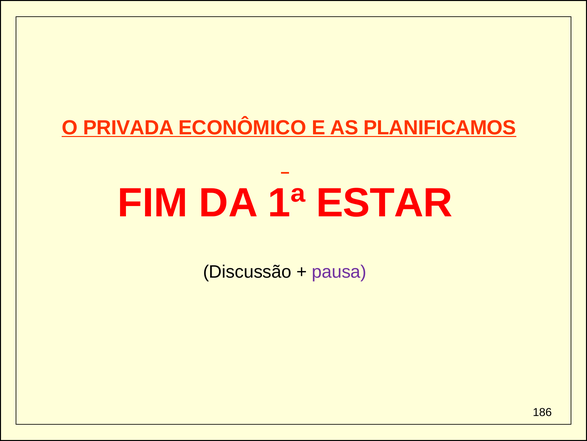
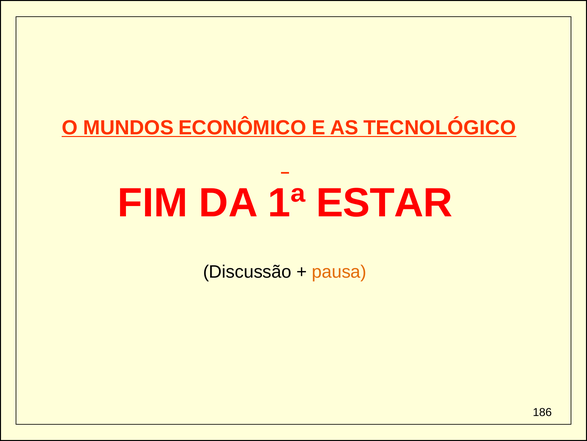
PRIVADA: PRIVADA -> MUNDOS (128, 127)
PLANIFICAMOS: PLANIFICAMOS -> TECNOLÓGICO (440, 127)
pausa colour: purple -> orange (339, 271)
